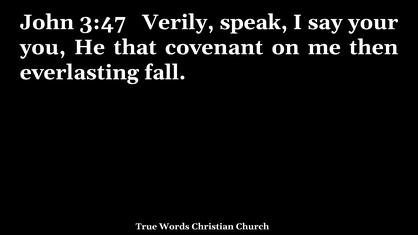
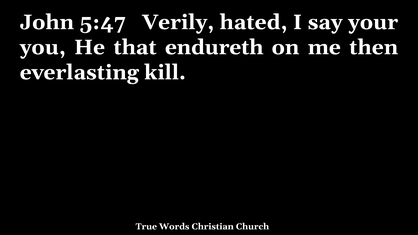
3:47: 3:47 -> 5:47 (103, 22)
speak: speak -> hated (253, 22)
covenant: covenant -> endureth (214, 47)
fall: fall -> kill (165, 72)
